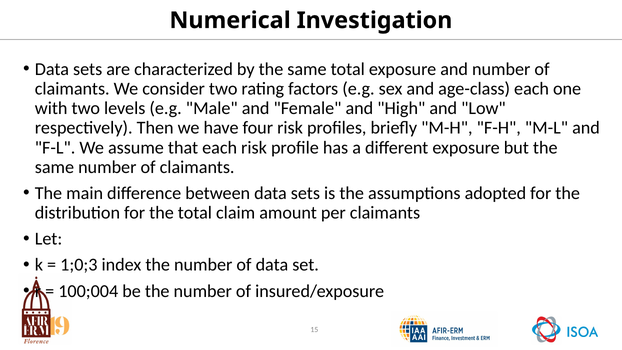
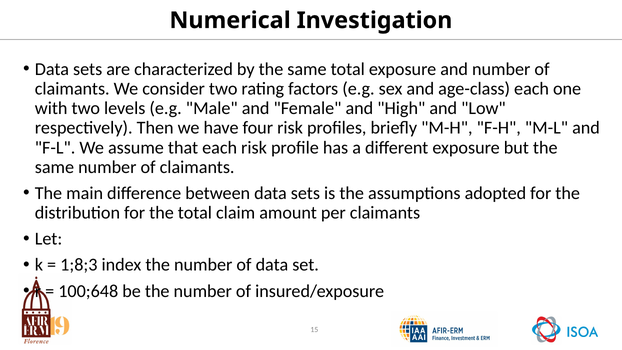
1;0;3: 1;0;3 -> 1;8;3 (79, 265)
100;004: 100;004 -> 100;648 (88, 291)
